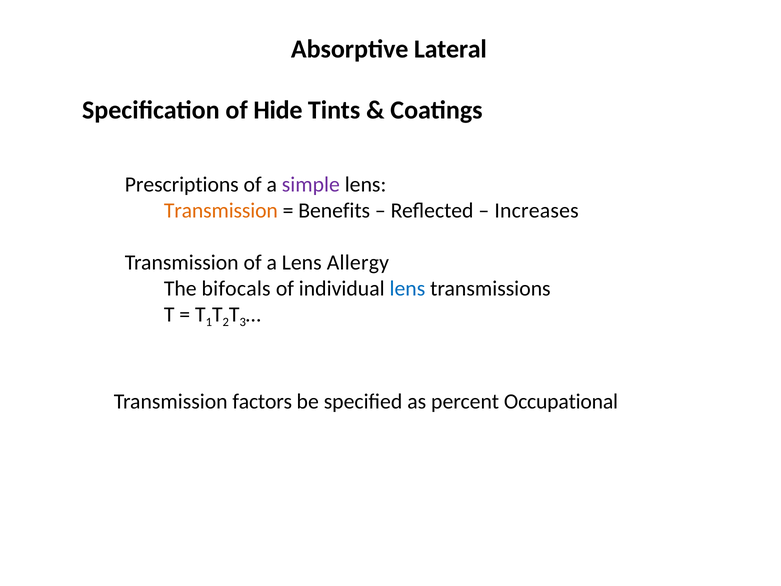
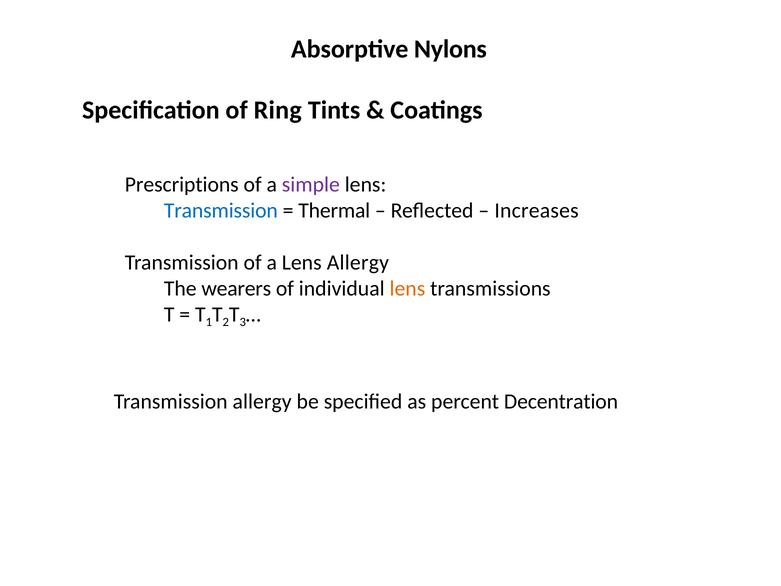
Lateral: Lateral -> Nylons (450, 49)
Hide: Hide -> Ring (278, 110)
Transmission colour: orange -> blue (221, 210)
Benefits: Benefits -> Thermal (334, 210)
bifocals: bifocals -> wearers (236, 289)
lens colour: blue -> orange (407, 289)
Transmission factors: factors -> allergy (262, 402)
Occupational: Occupational -> Decentration (561, 402)
